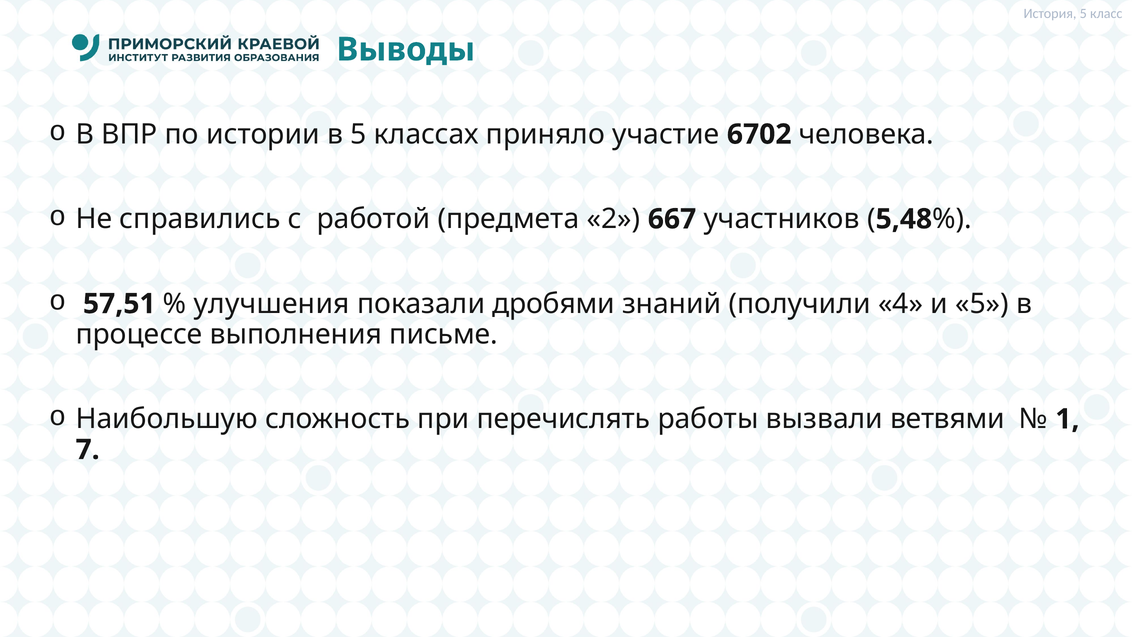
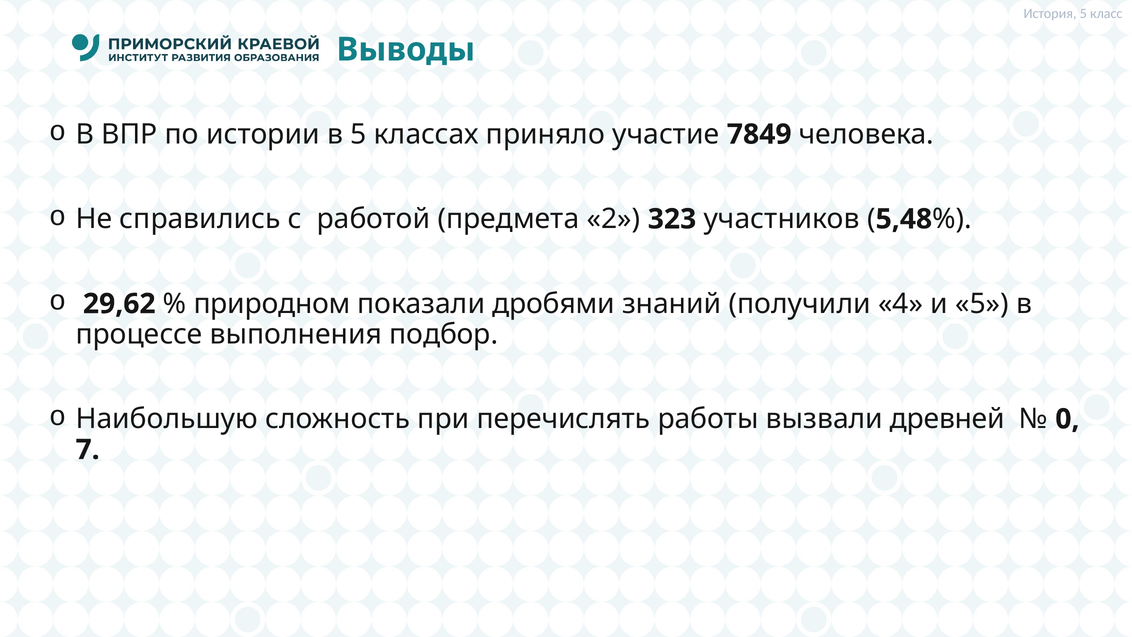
6702: 6702 -> 7849 (759, 134)
667: 667 -> 323 (672, 219)
57,51: 57,51 -> 29,62 (119, 304)
улучшения: улучшения -> природном (272, 304)
письме: письме -> подбор (444, 334)
ветвями: ветвями -> древней (947, 419)
1: 1 -> 0 (1067, 419)
